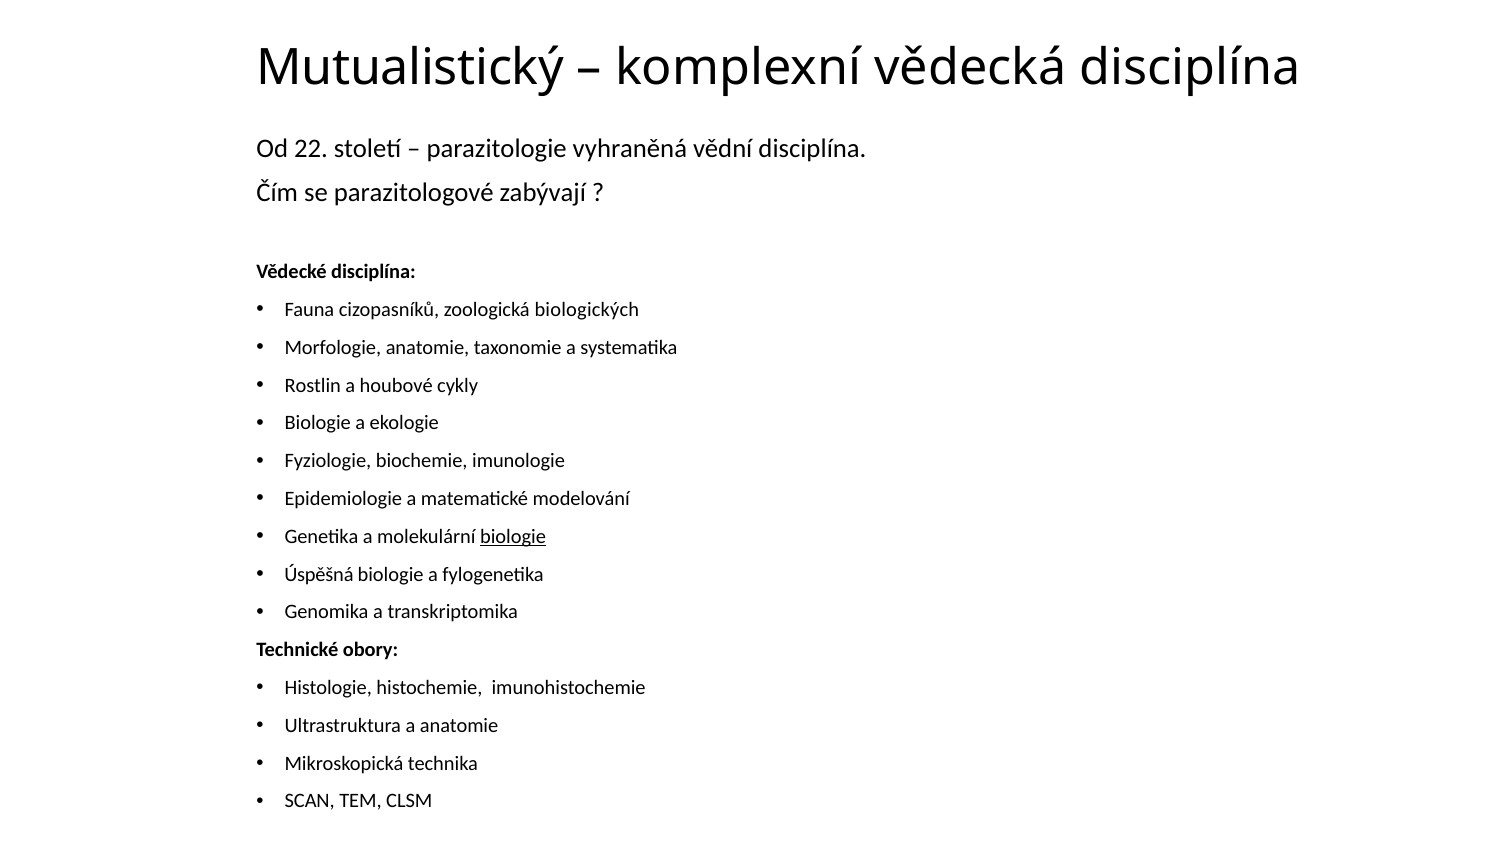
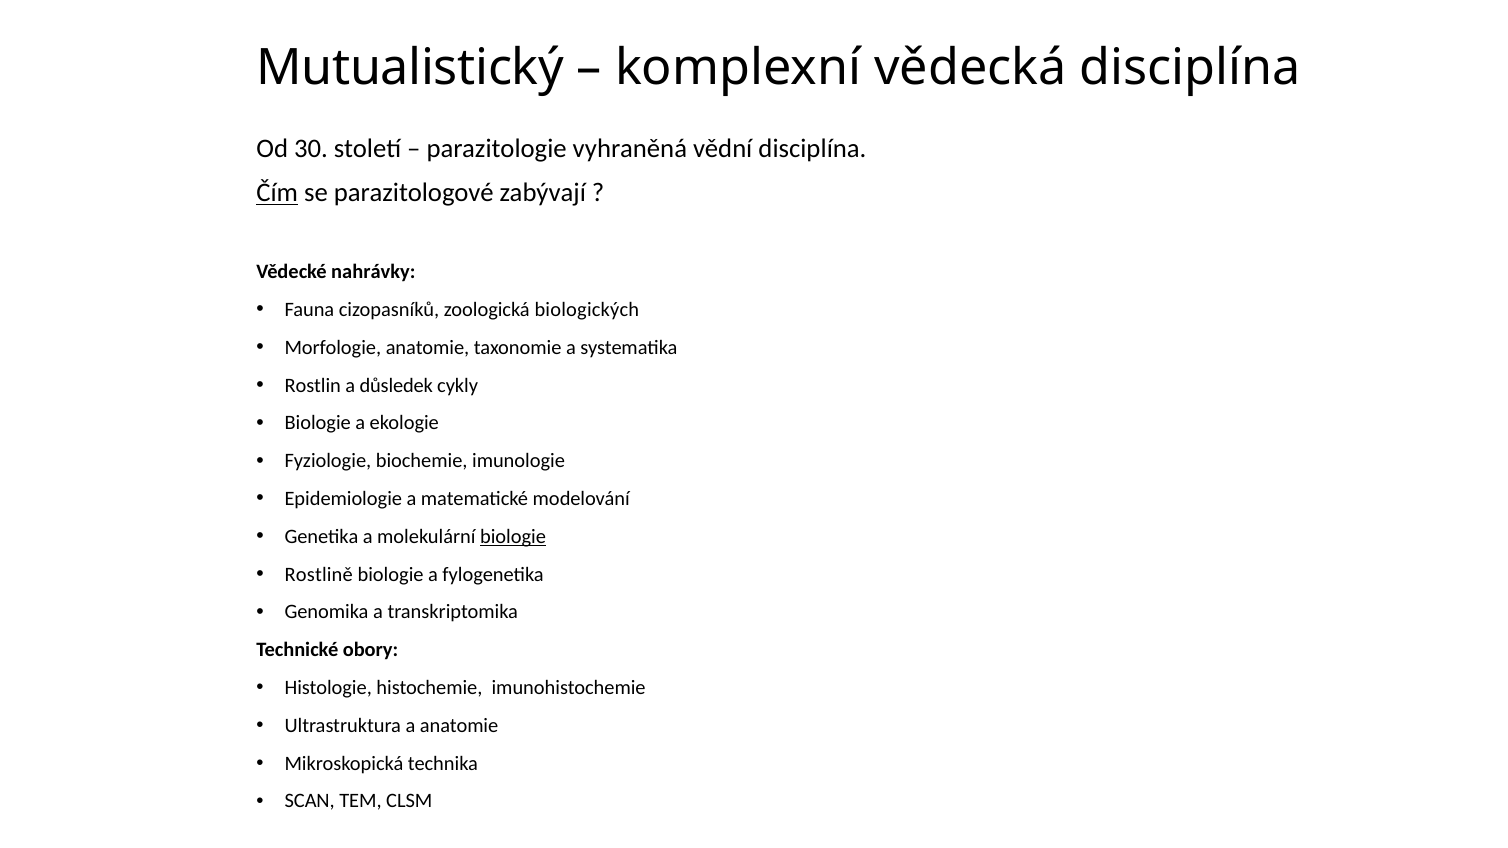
22: 22 -> 30 (311, 148)
Čím underline: none -> present (277, 193)
Vědecké disciplína: disciplína -> nahrávky (373, 272)
houbové: houbové -> důsledek (396, 385)
Úspěšná: Úspěšná -> Rostlině (319, 575)
